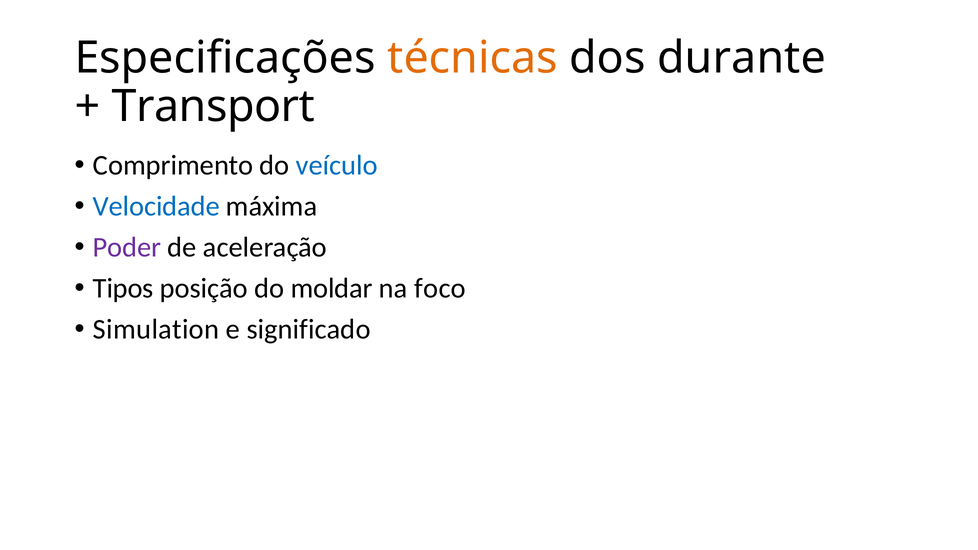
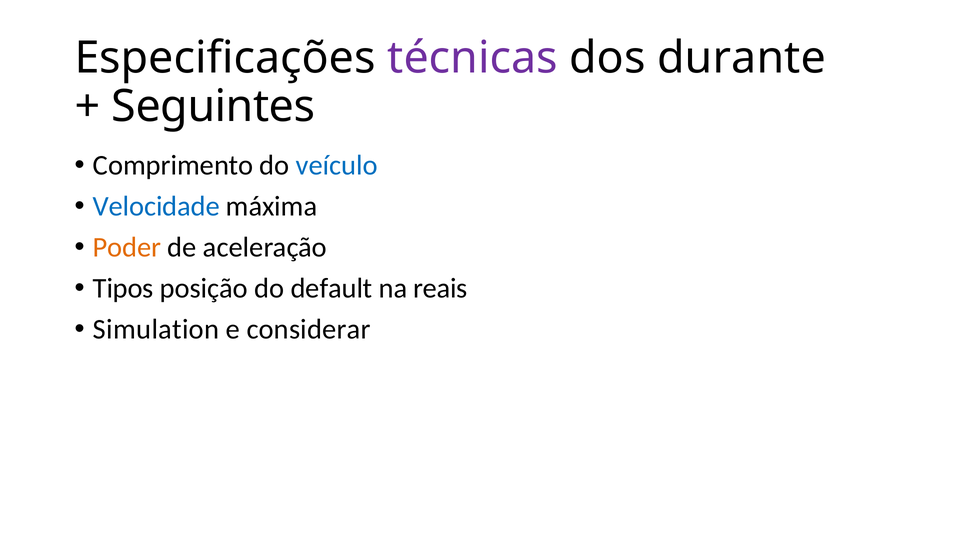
técnicas colour: orange -> purple (473, 58)
Transport: Transport -> Seguintes (213, 106)
Poder colour: purple -> orange (127, 247)
moldar: moldar -> default (332, 288)
foco: foco -> reais (440, 288)
significado: significado -> considerar (309, 329)
